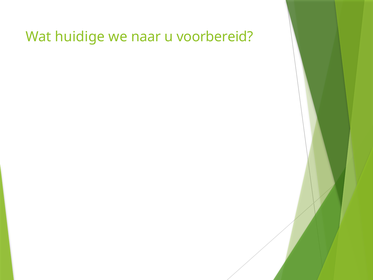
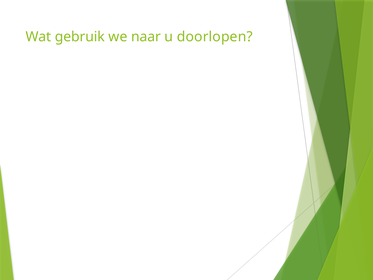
huidige: huidige -> gebruik (80, 37)
voorbereid: voorbereid -> doorlopen (215, 37)
